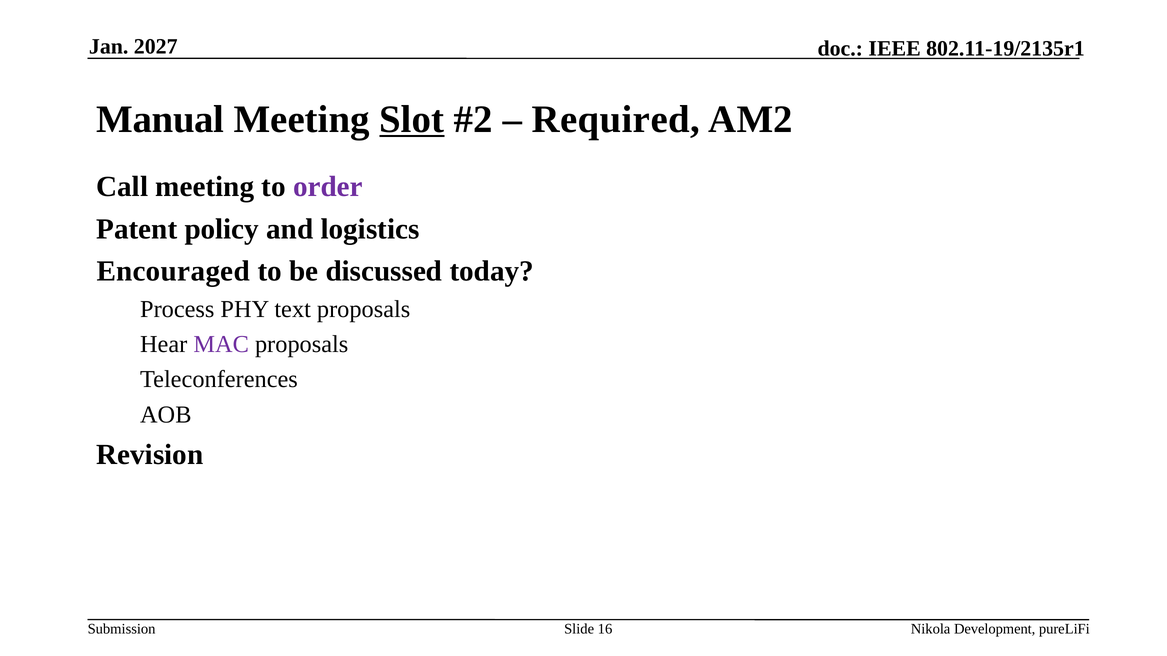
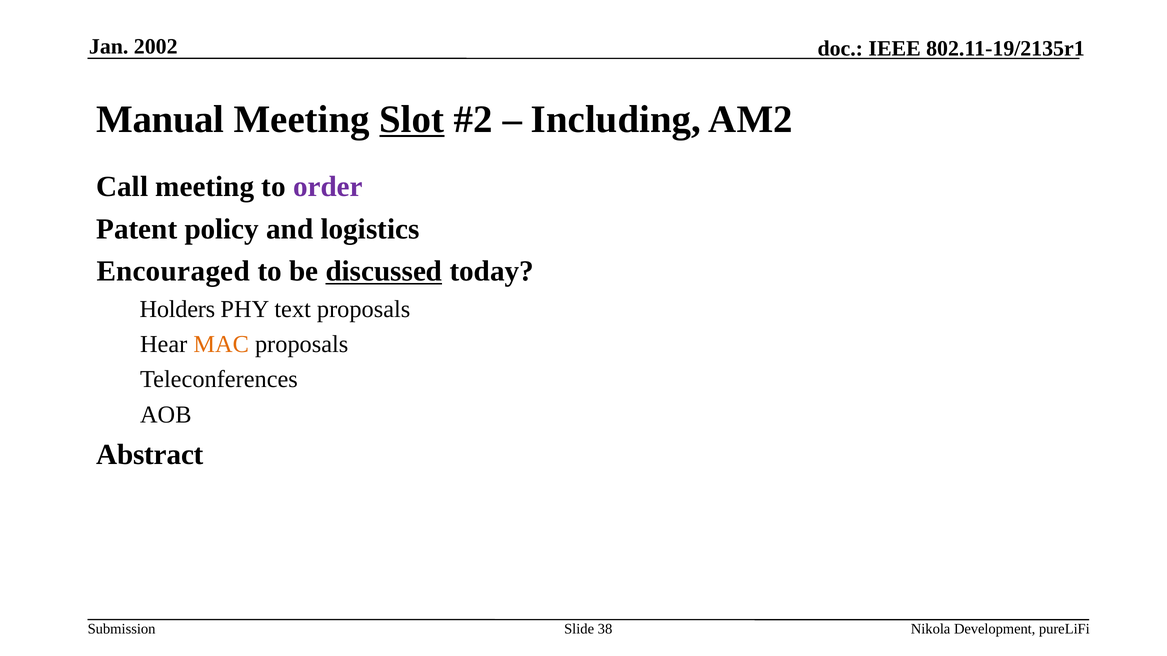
2027: 2027 -> 2002 (156, 46)
Required: Required -> Including (616, 119)
discussed underline: none -> present (384, 271)
Process: Process -> Holders (177, 309)
MAC colour: purple -> orange (221, 344)
Revision: Revision -> Abstract (150, 455)
16: 16 -> 38 (605, 630)
